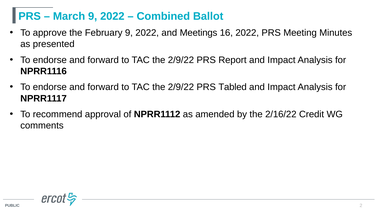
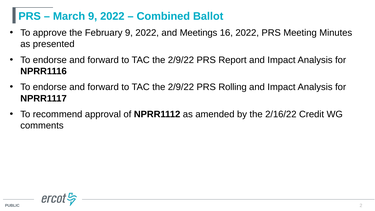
Tabled: Tabled -> Rolling (233, 87)
